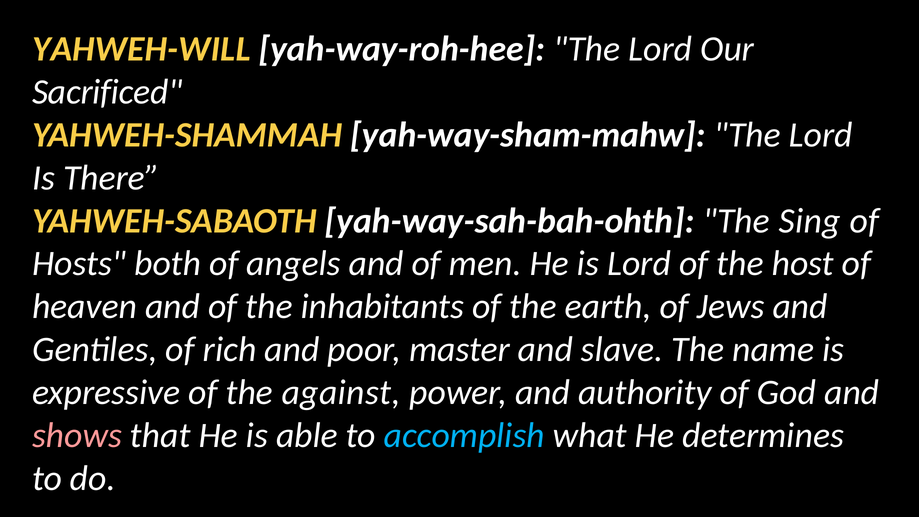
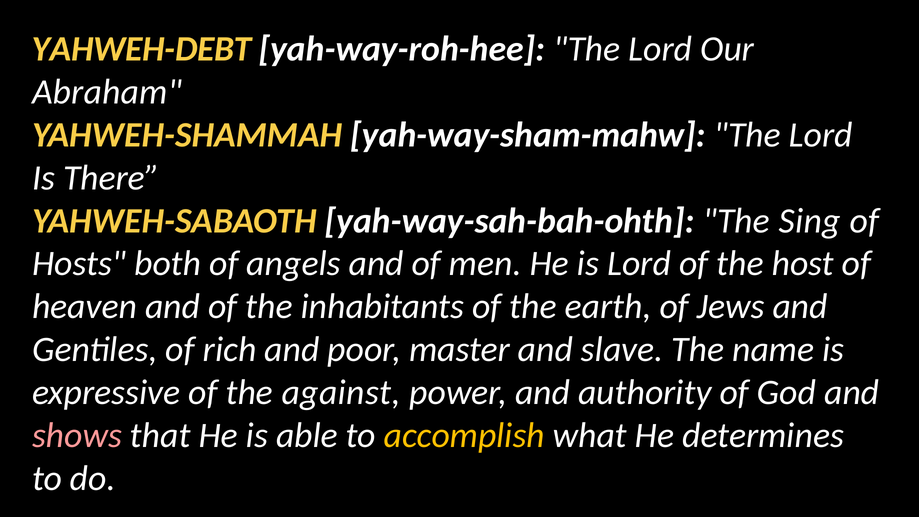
YAHWEH-WILL: YAHWEH-WILL -> YAHWEH-DEBT (142, 49)
Sacrificed: Sacrificed -> Abraham (107, 92)
accomplish colour: light blue -> yellow (464, 435)
